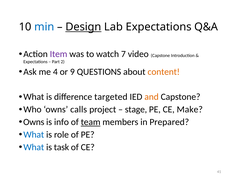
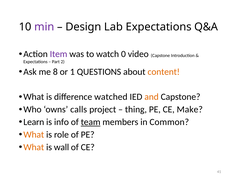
min colour: blue -> purple (44, 27)
Design underline: present -> none (83, 27)
7: 7 -> 0 (123, 54)
4: 4 -> 8 (55, 72)
9: 9 -> 1 (72, 72)
targeted: targeted -> watched (111, 97)
stage: stage -> thing (136, 109)
Owns: Owns -> Learn (34, 122)
Prepared: Prepared -> Common (169, 122)
What colour: blue -> orange (34, 135)
What colour: blue -> orange (34, 147)
task: task -> wall (61, 147)
